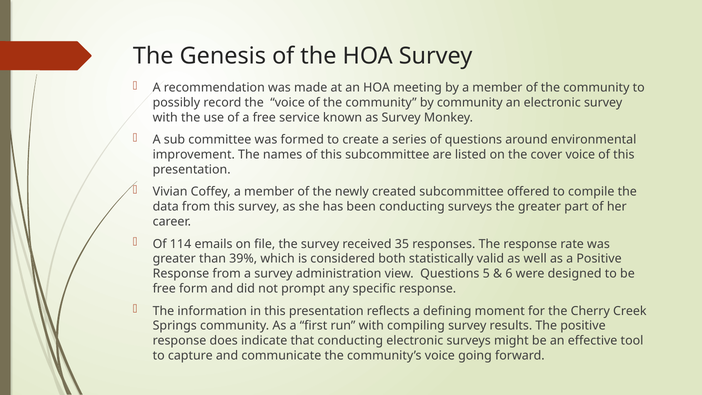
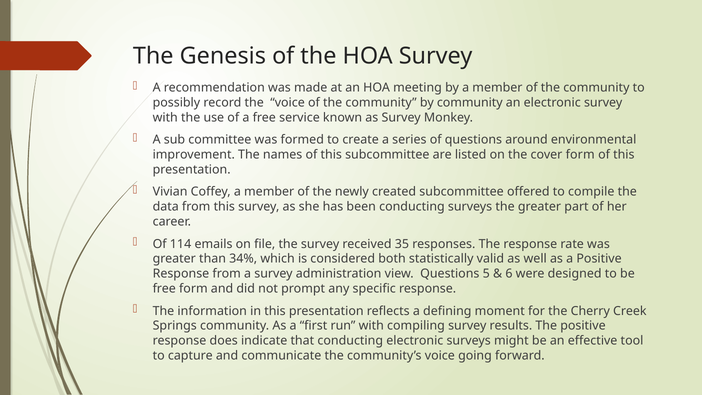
cover voice: voice -> form (580, 155)
39%: 39% -> 34% (243, 259)
